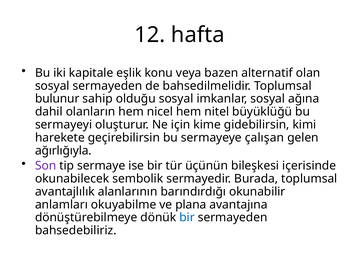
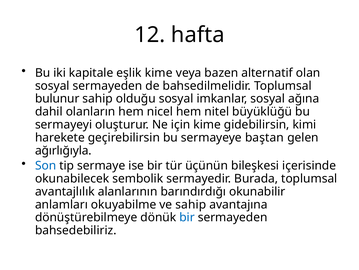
eşlik konu: konu -> kime (159, 73)
çalışan: çalışan -> baştan (264, 137)
Son colour: purple -> blue (46, 165)
ve plana: plana -> sahip (191, 204)
